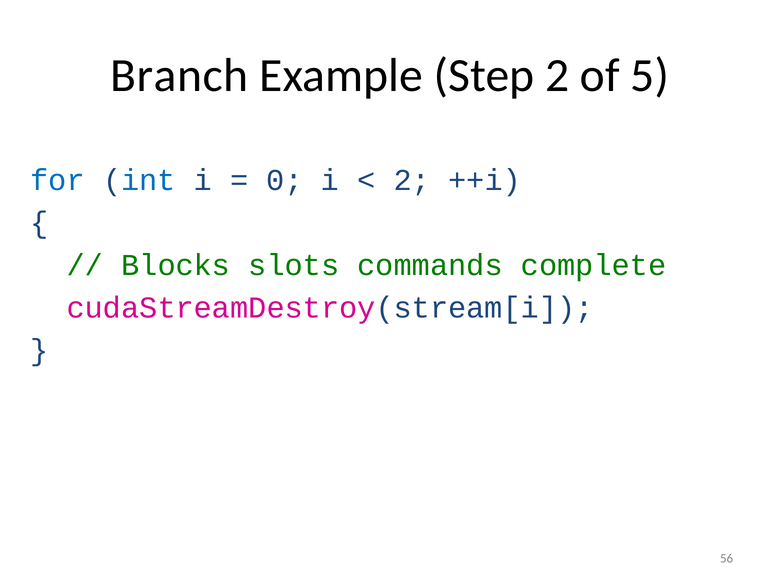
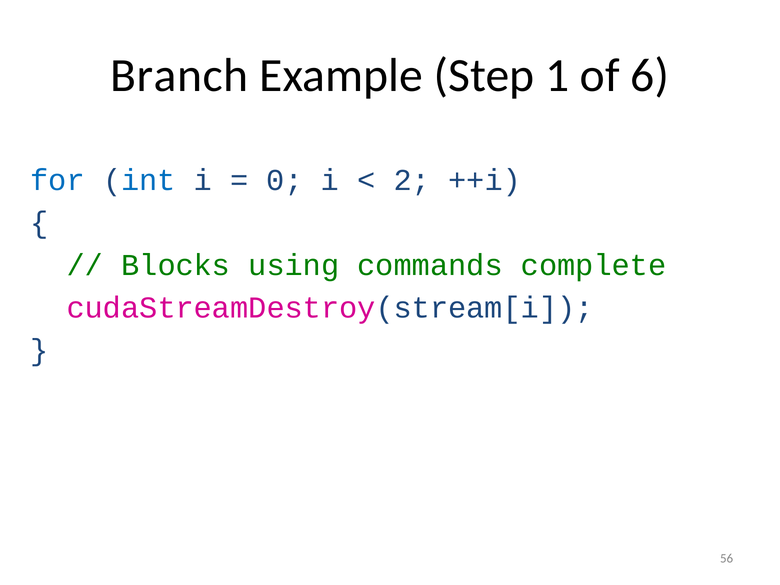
Step 2: 2 -> 1 (557, 76)
5: 5 -> 6 (650, 76)
slots: slots -> using (294, 265)
